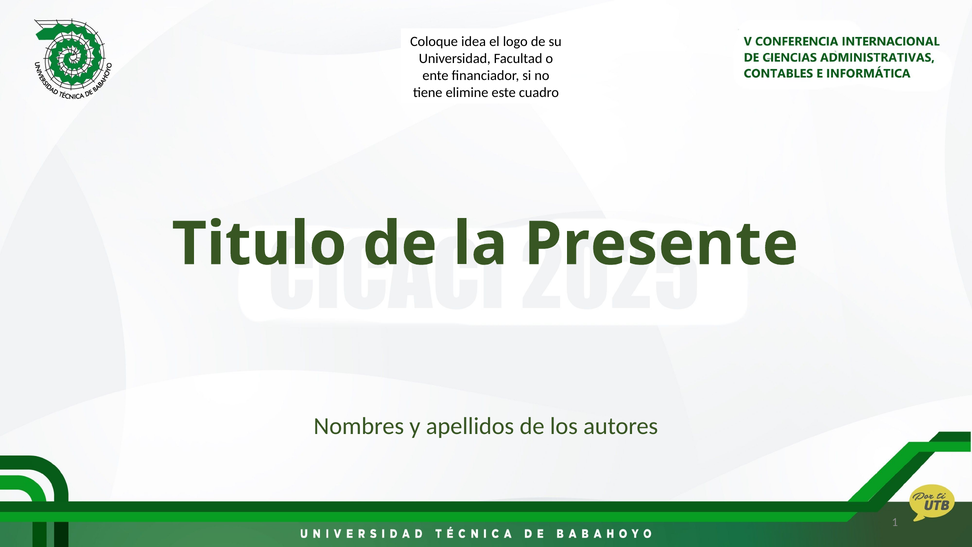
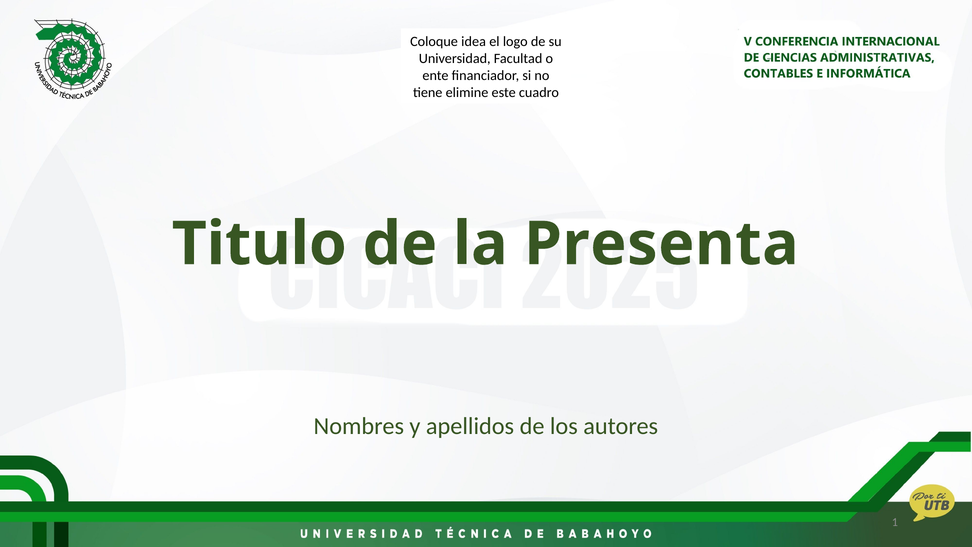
Presente: Presente -> Presenta (661, 244)
